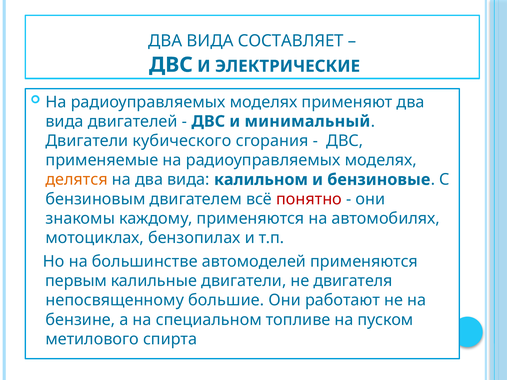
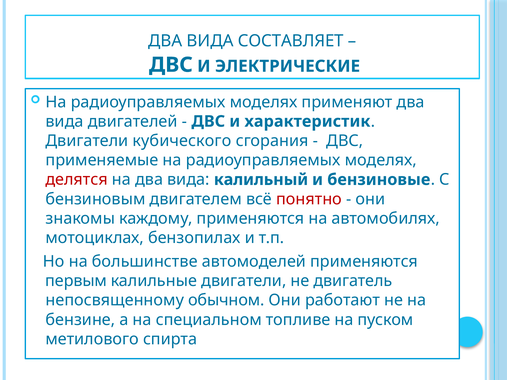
минимальный: минимальный -> характеристик (307, 121)
делятся colour: orange -> red (77, 180)
калильном: калильном -> калильный (261, 180)
двигателя: двигателя -> двигатель (353, 281)
большие: большие -> обычном (226, 301)
